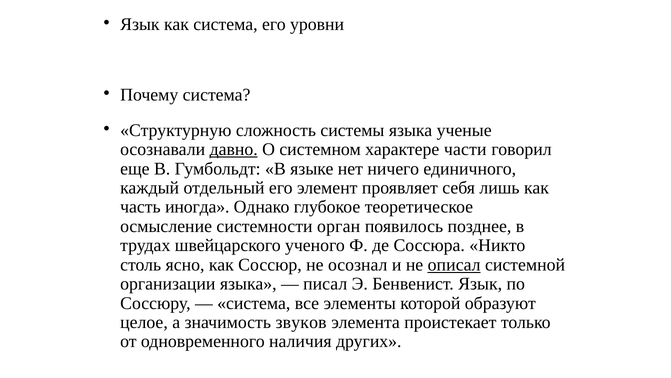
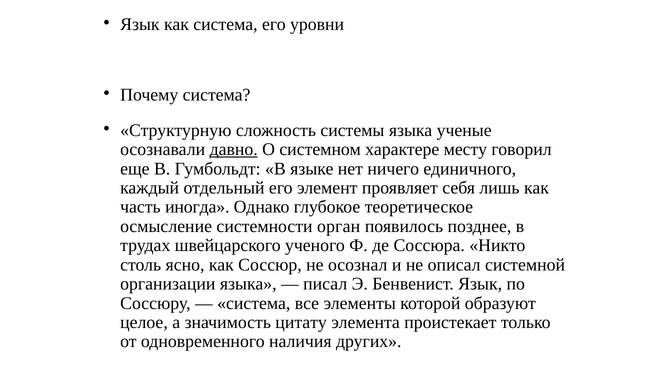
части: части -> месту (465, 149)
описал underline: present -> none (454, 264)
звуков: звуков -> цитату (301, 322)
